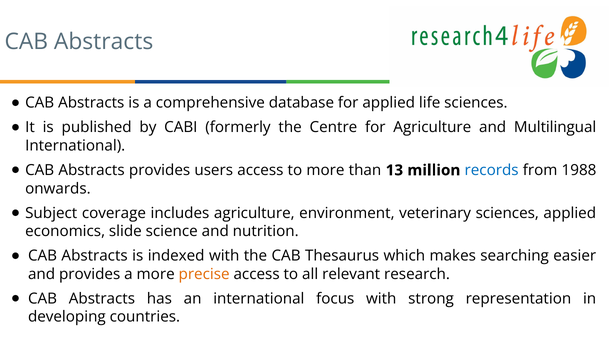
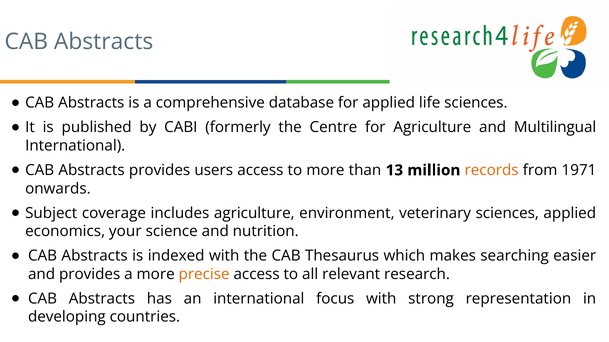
records colour: blue -> orange (492, 171)
1988: 1988 -> 1971 (579, 171)
slide: slide -> your (125, 232)
